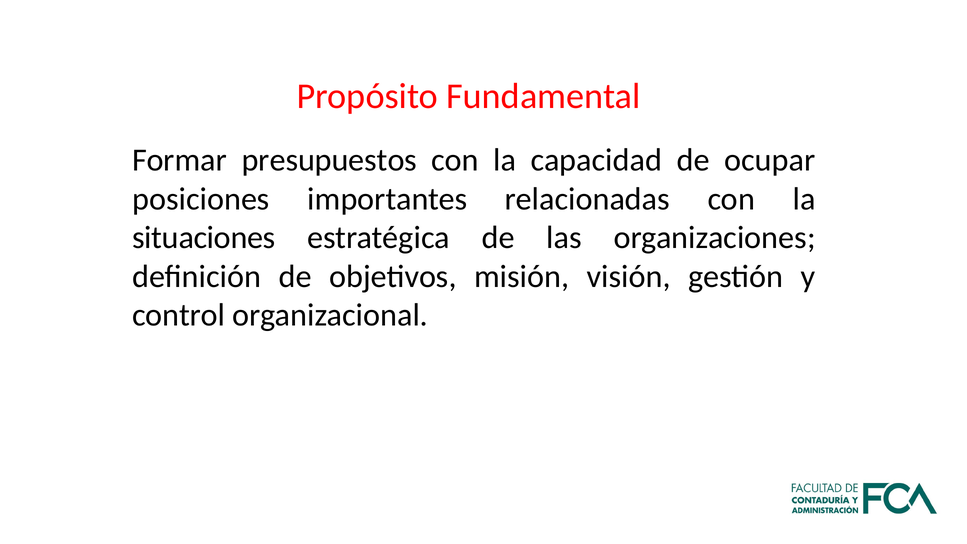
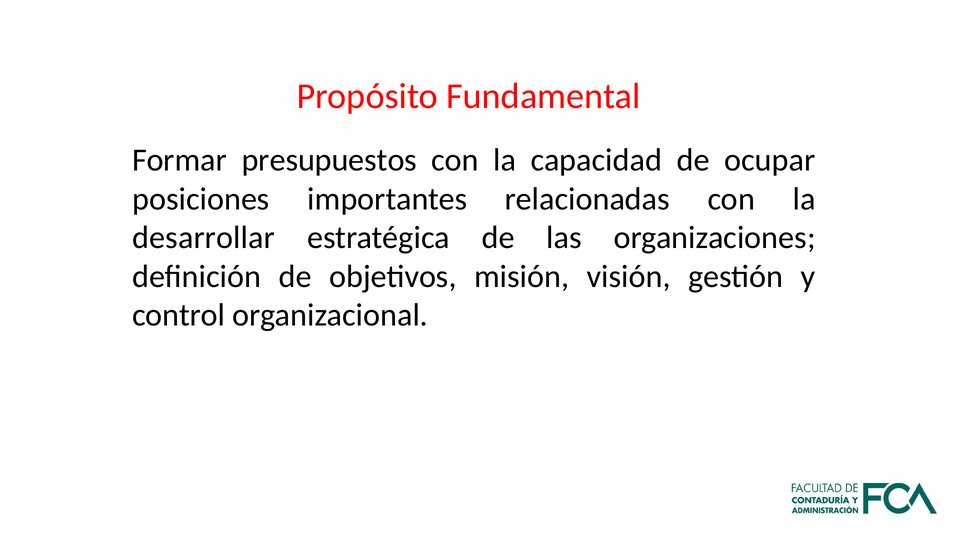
situaciones: situaciones -> desarrollar (204, 238)
